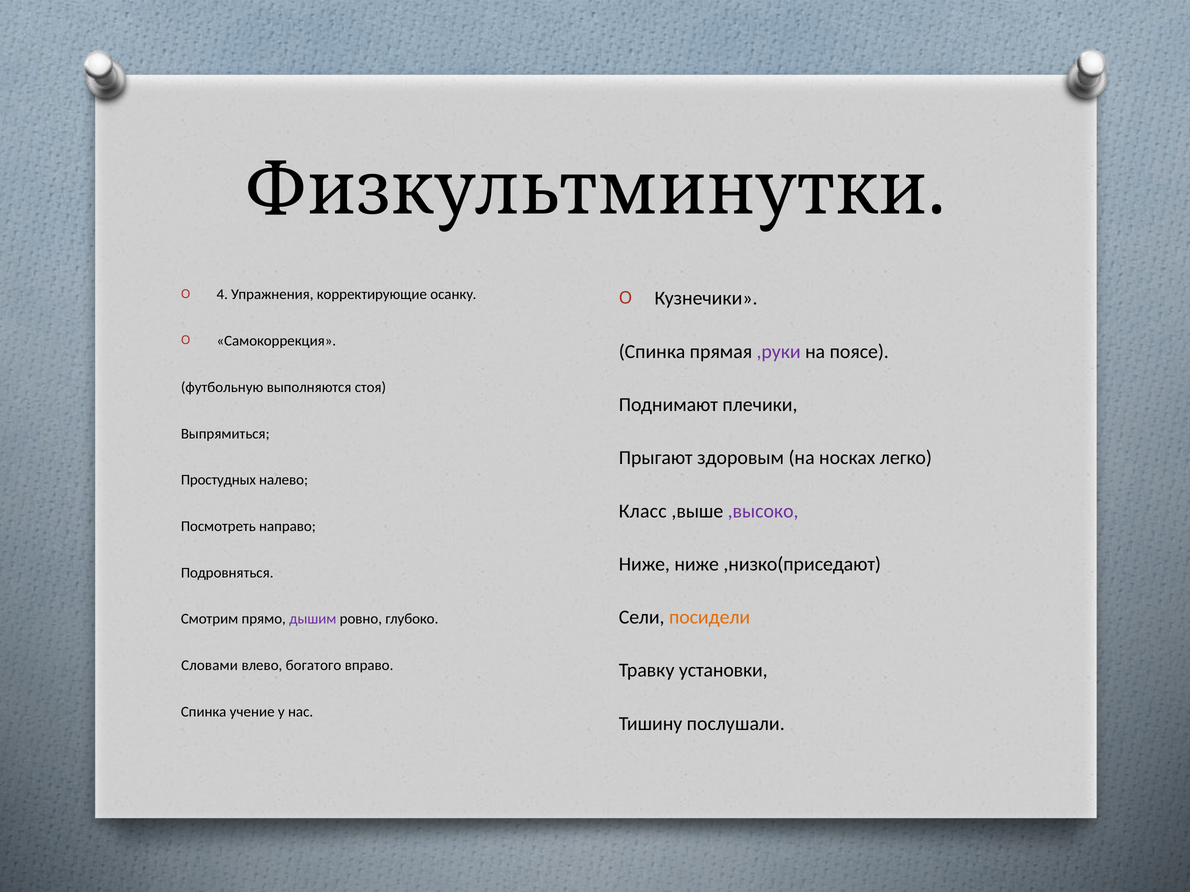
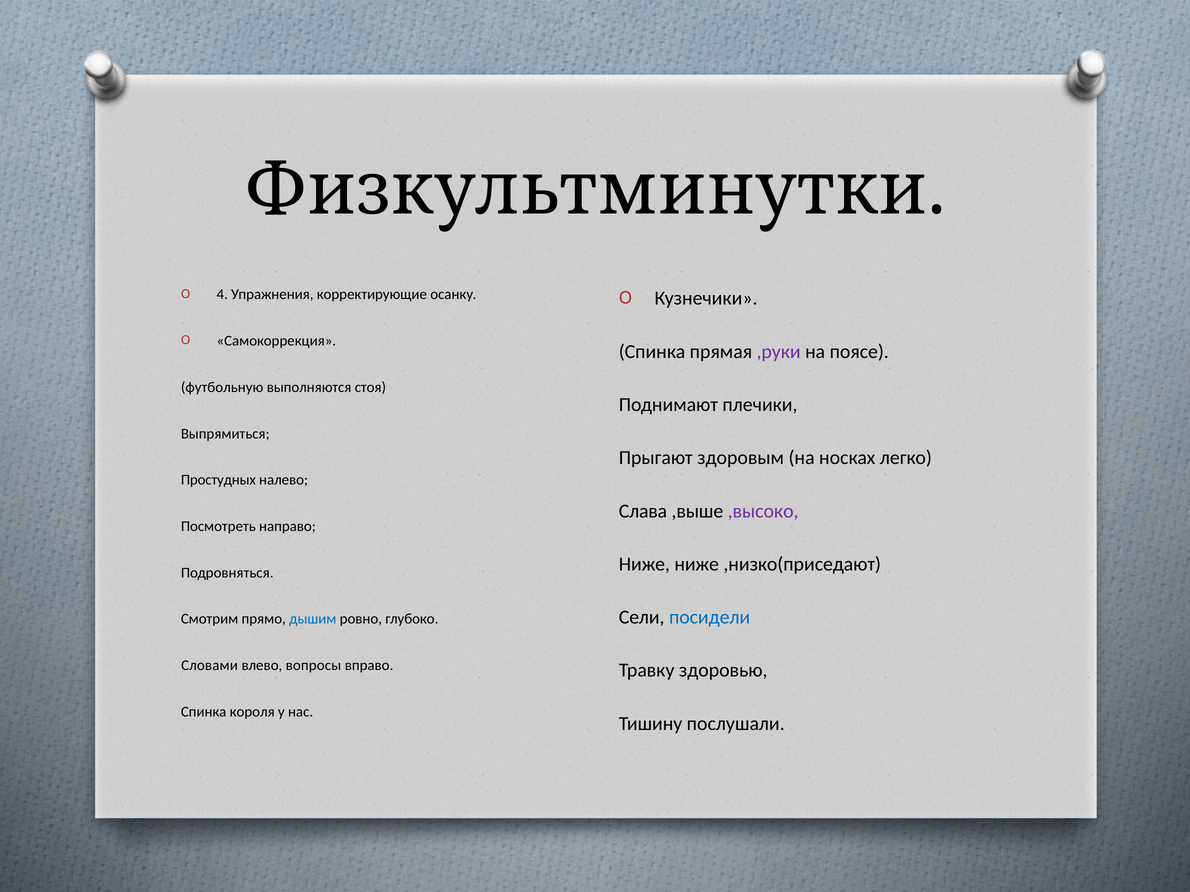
Класс: Класс -> Слава (643, 511)
посидели colour: orange -> blue (710, 618)
дышим colour: purple -> blue (313, 619)
богатого: богатого -> вопросы (313, 666)
установки: установки -> здоровью (723, 671)
учение: учение -> короля (252, 712)
